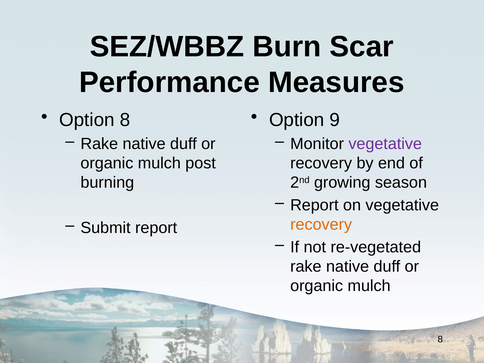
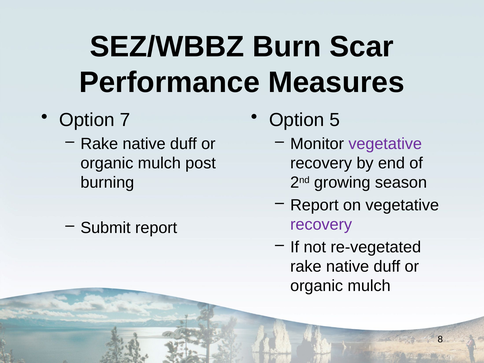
Option 8: 8 -> 7 (125, 120)
9: 9 -> 5 (335, 120)
recovery colour: orange -> purple (321, 225)
